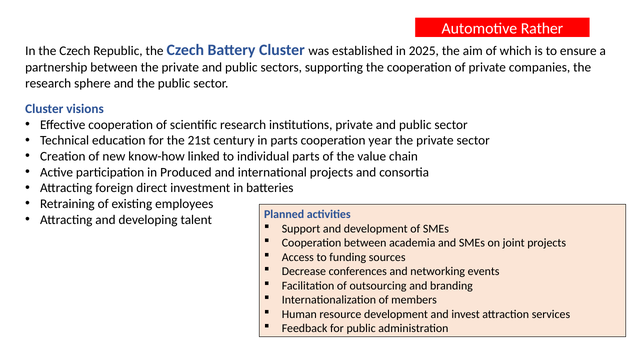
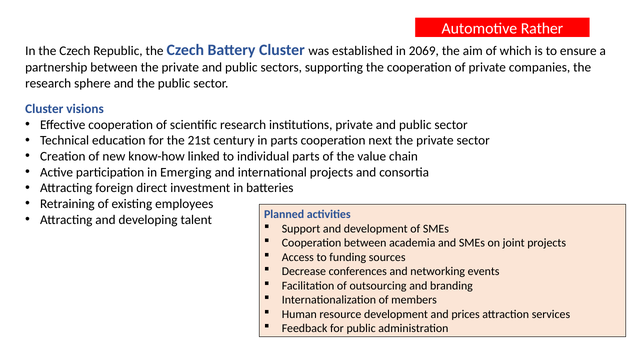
2025: 2025 -> 2069 (424, 51)
year: year -> next (380, 141)
Produced: Produced -> Emerging (186, 172)
invest: invest -> prices (466, 314)
